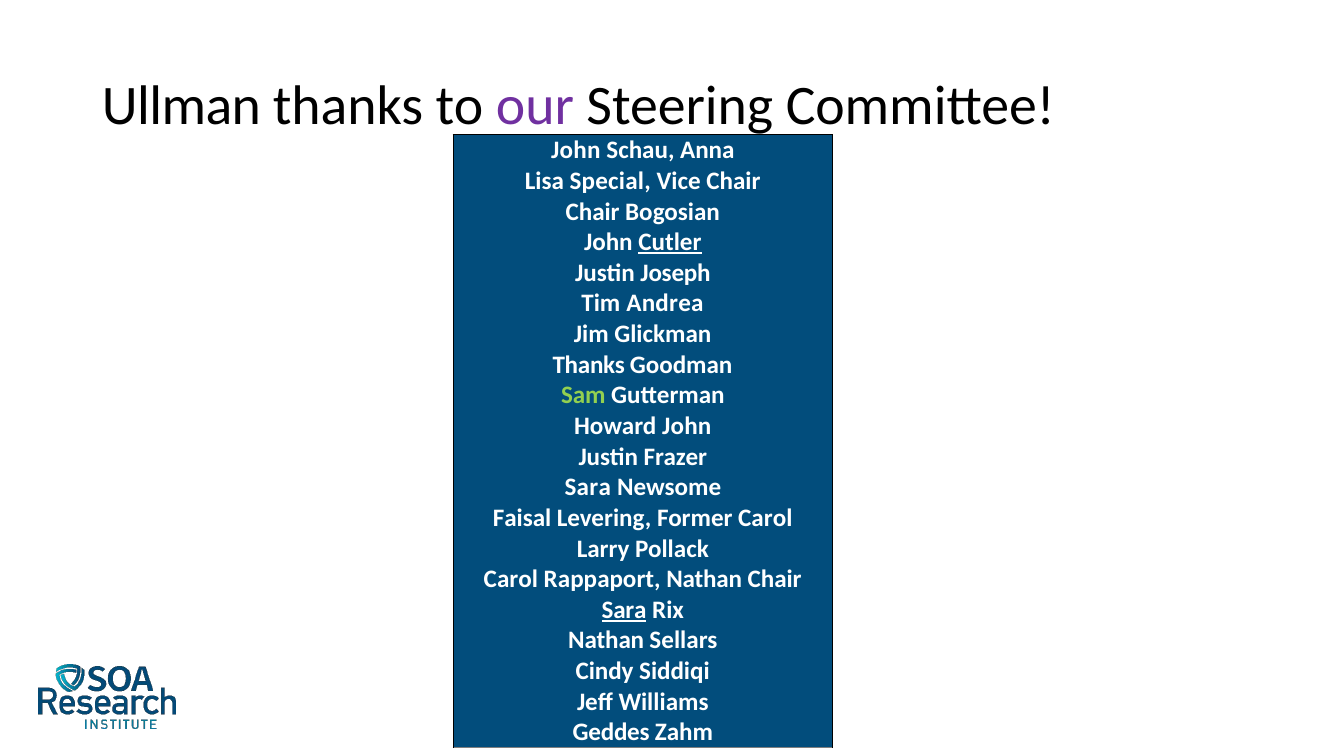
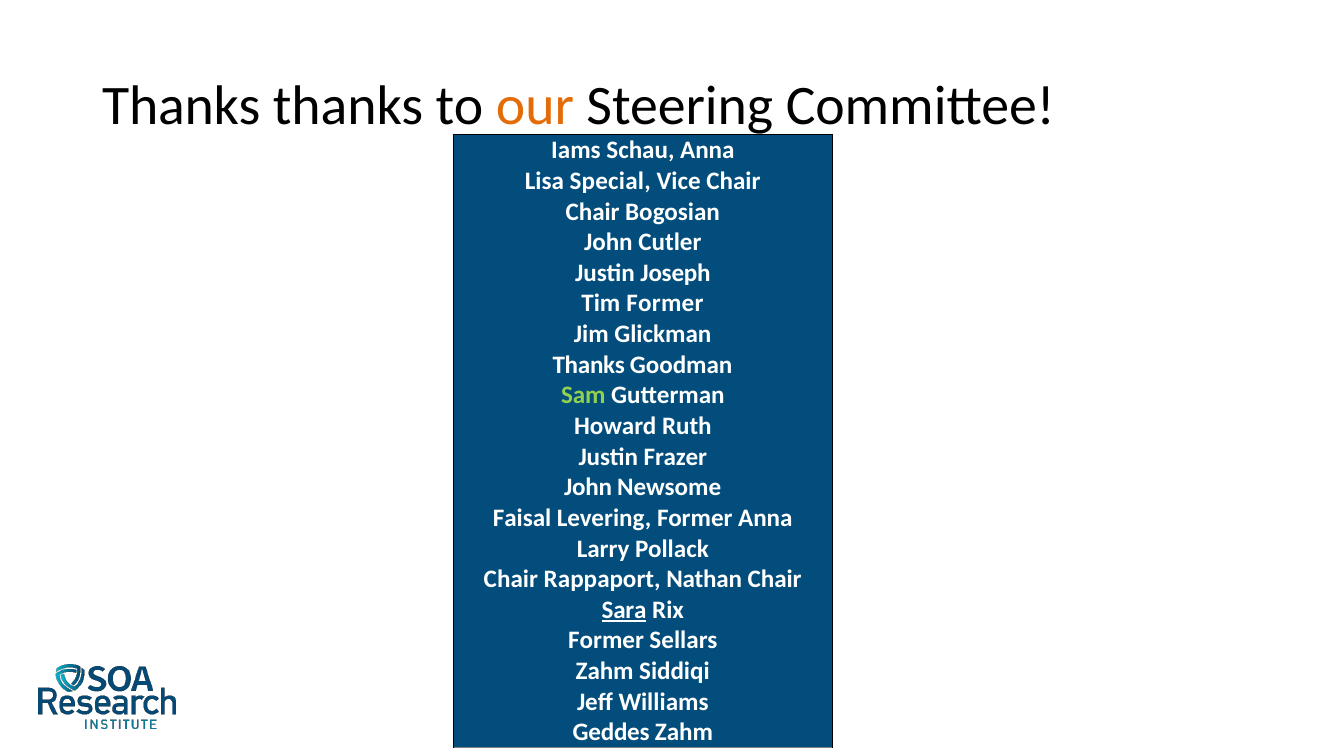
Ullman: Ullman -> Thanks (181, 106)
our colour: purple -> orange (535, 106)
John: John -> Iams (576, 151)
Cutler underline: present -> none (670, 242)
Tim Andrea: Andrea -> Former (665, 304)
Howard John: John -> Ruth (687, 426)
Sara: Sara -> John (588, 488)
Former Carol: Carol -> Anna (765, 518)
Carol: Carol -> Chair (511, 580)
Nathan: Nathan -> Former (606, 641)
Cindy: Cindy -> Zahm (605, 671)
